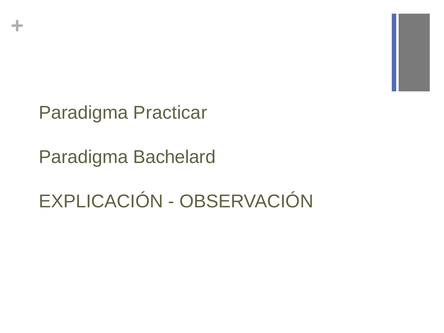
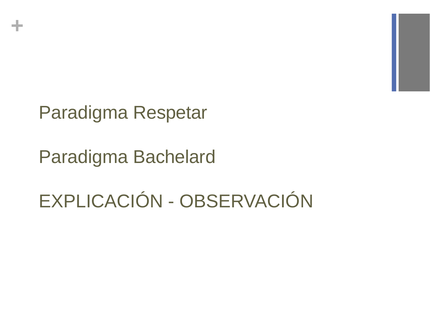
Practicar: Practicar -> Respetar (170, 113)
